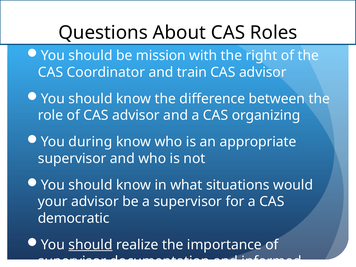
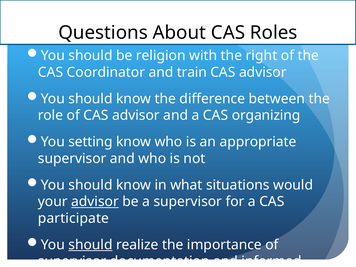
mission: mission -> religion (161, 56)
during: during -> setting (91, 142)
advisor underline: none -> present (95, 202)
democratic: democratic -> participate (74, 218)
